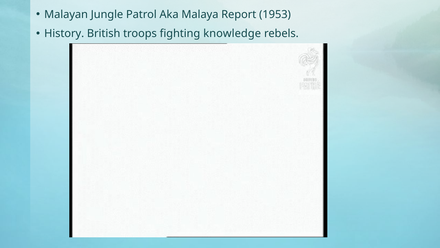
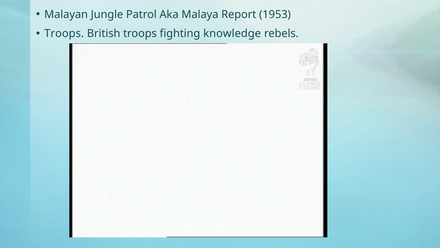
History: History -> Troops (64, 34)
